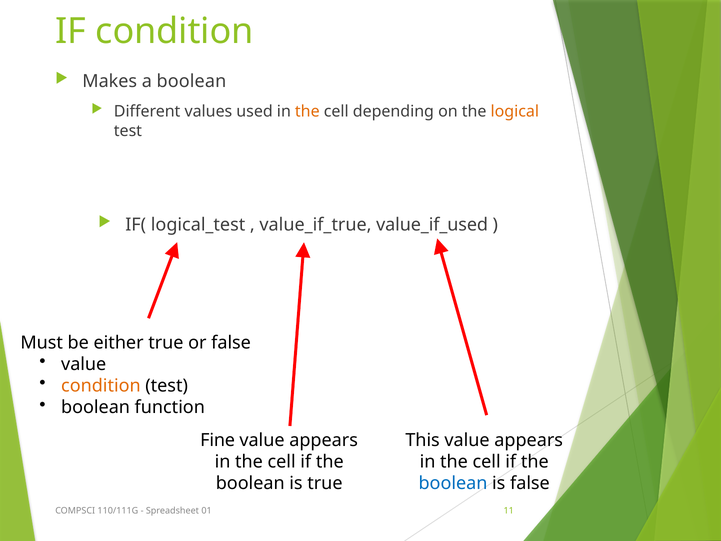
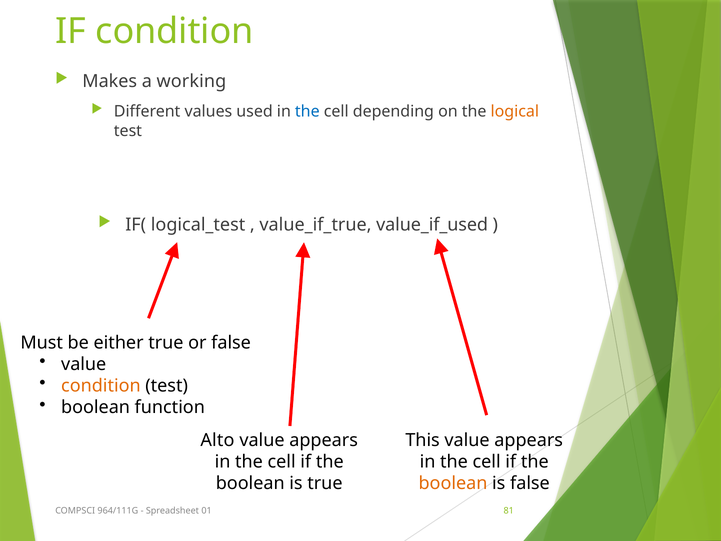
a boolean: boolean -> working (191, 81)
the colour: orange -> blue (307, 111)
Fine: Fine -> Alto (217, 440)
boolean colour: blue -> orange (453, 483)
110/111G: 110/111G -> 964/111G (118, 511)
11: 11 -> 81 (509, 511)
